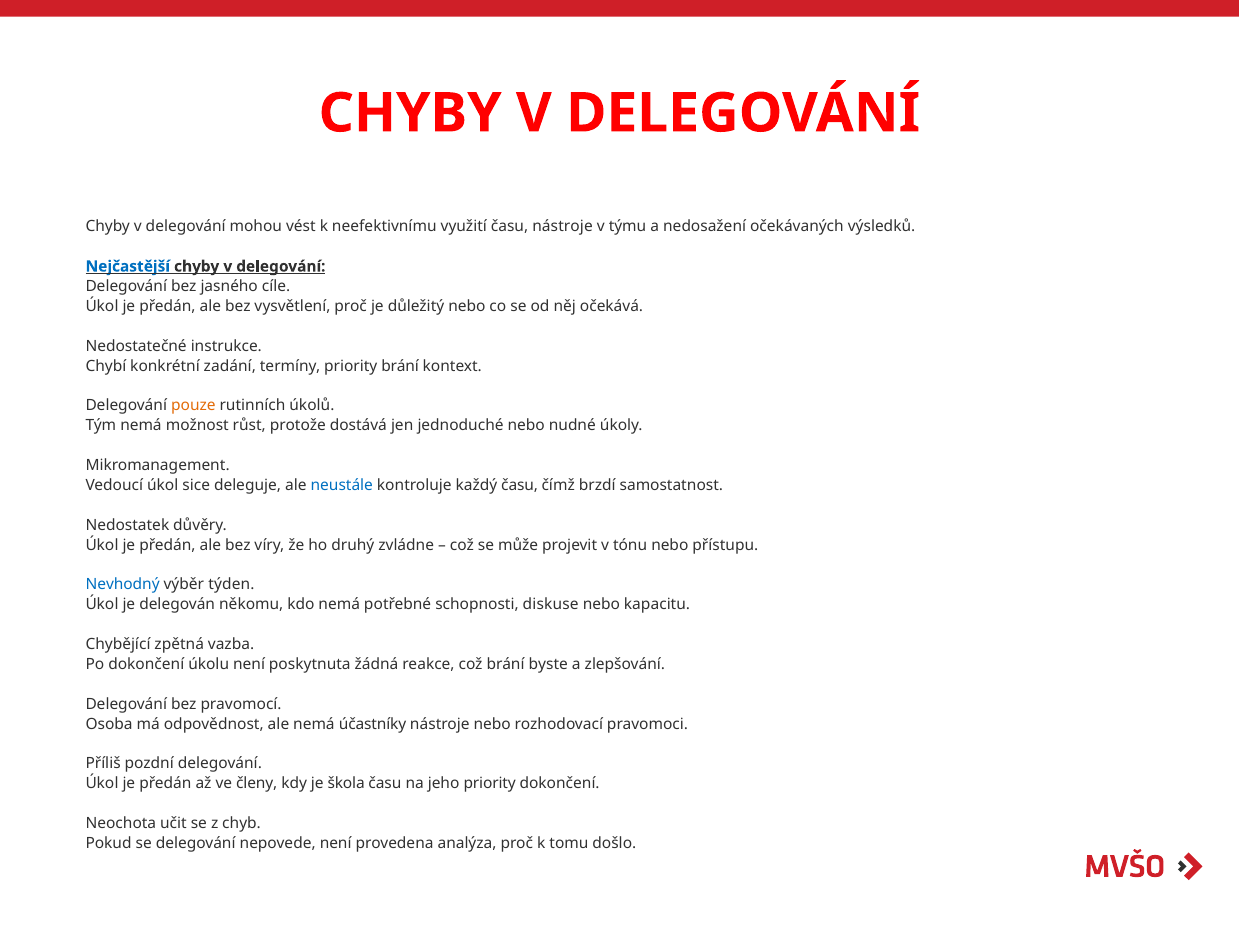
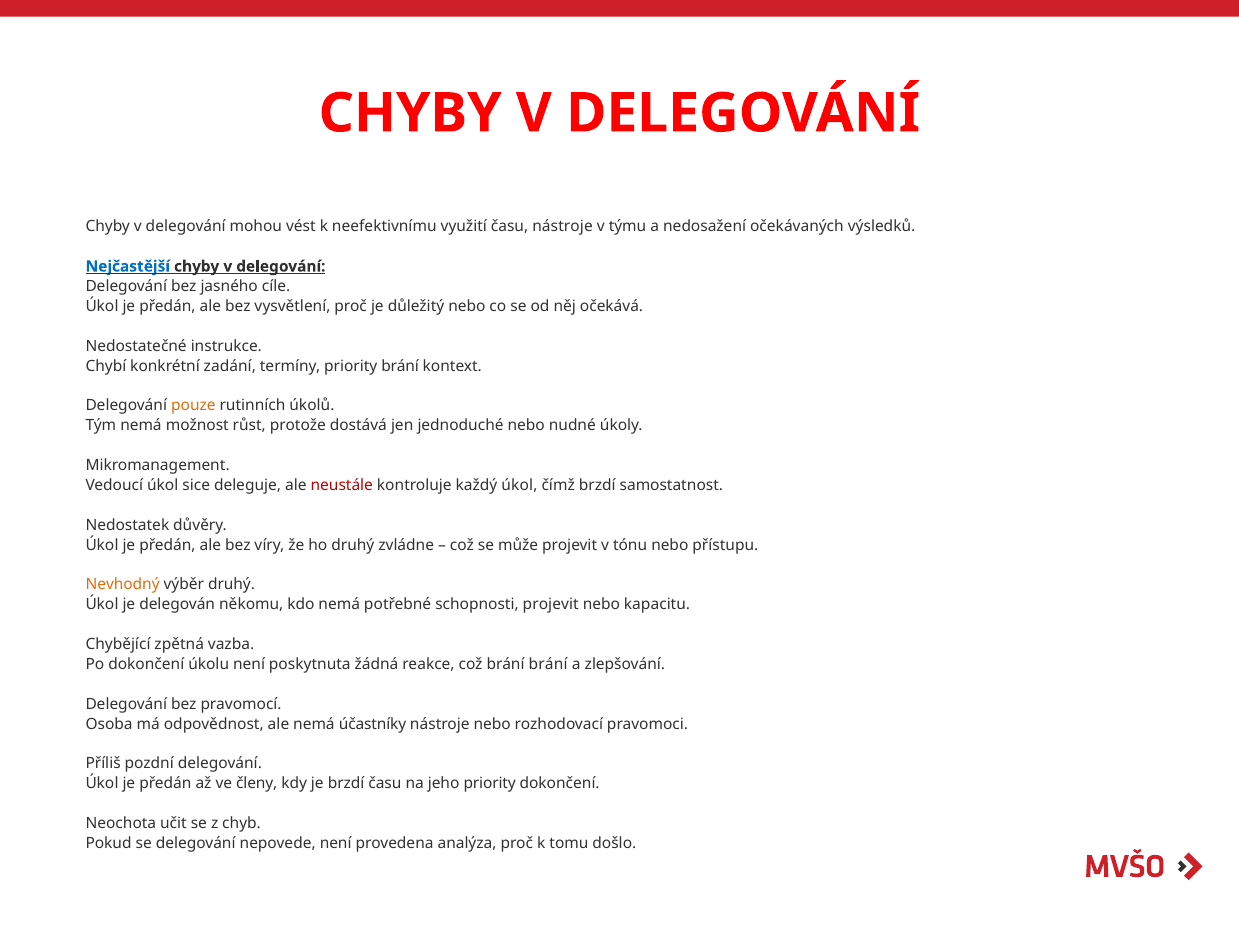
neustále colour: blue -> red (342, 485)
každý času: času -> úkol (519, 485)
Nevhodný colour: blue -> orange (123, 585)
výběr týden: týden -> druhý (232, 585)
schopnosti diskuse: diskuse -> projevit (551, 605)
brání byste: byste -> brání (548, 665)
je škola: škola -> brzdí (346, 784)
